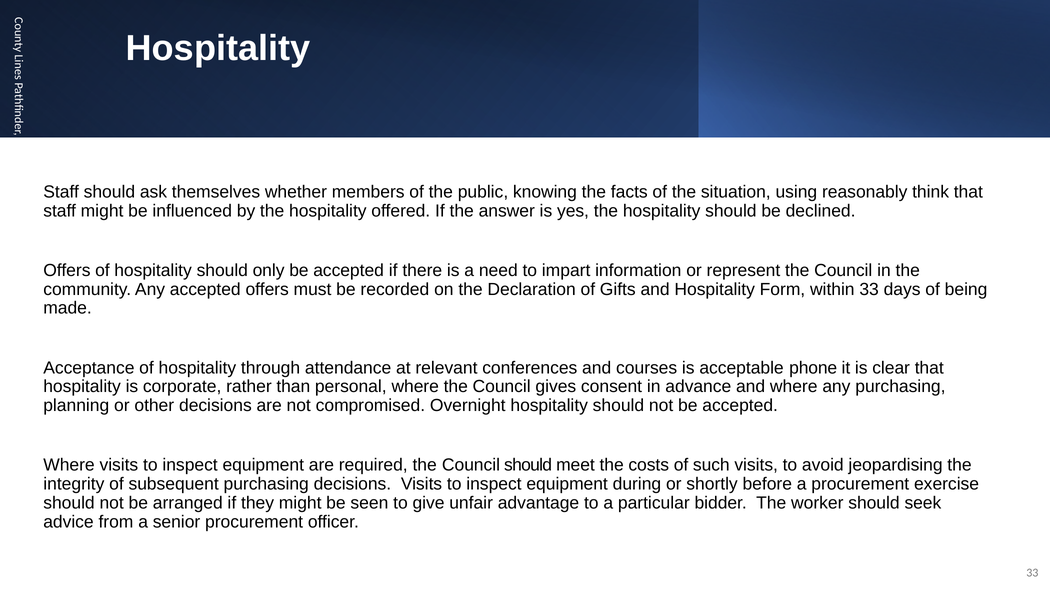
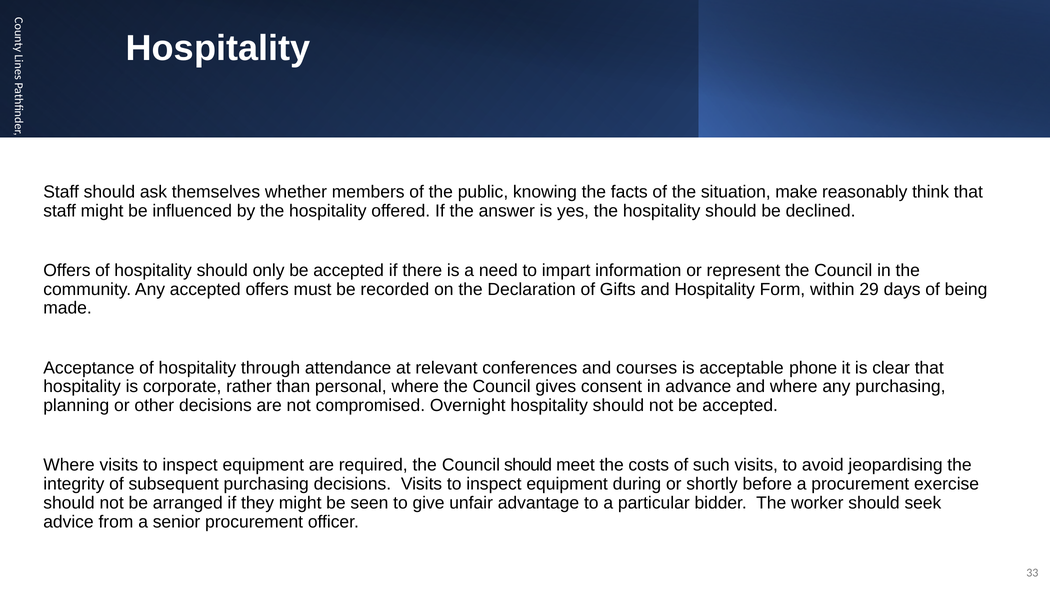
using: using -> make (796, 192)
within 33: 33 -> 29 (869, 289)
